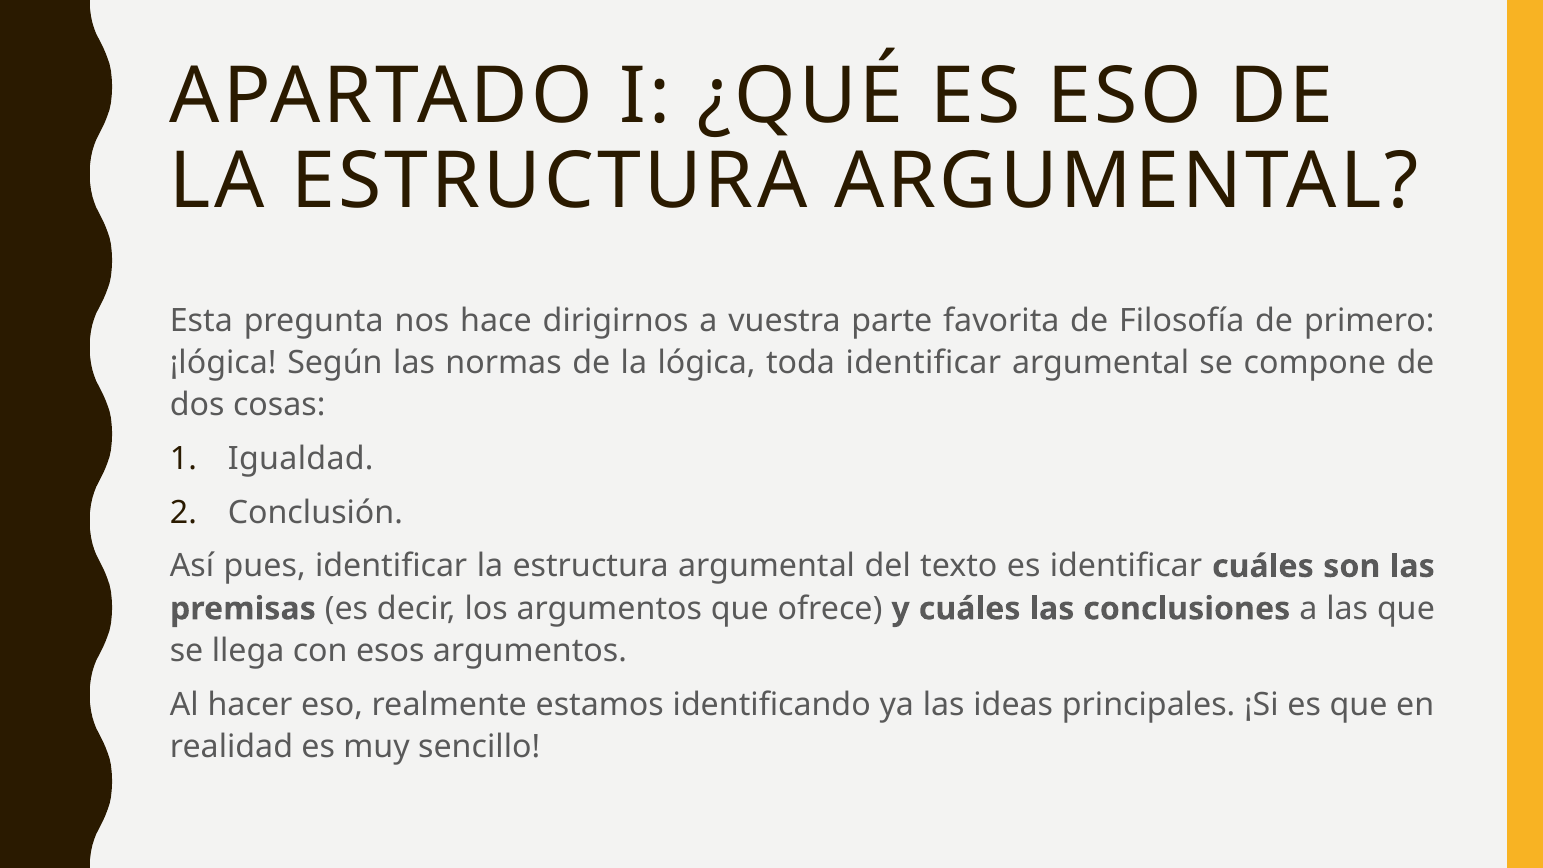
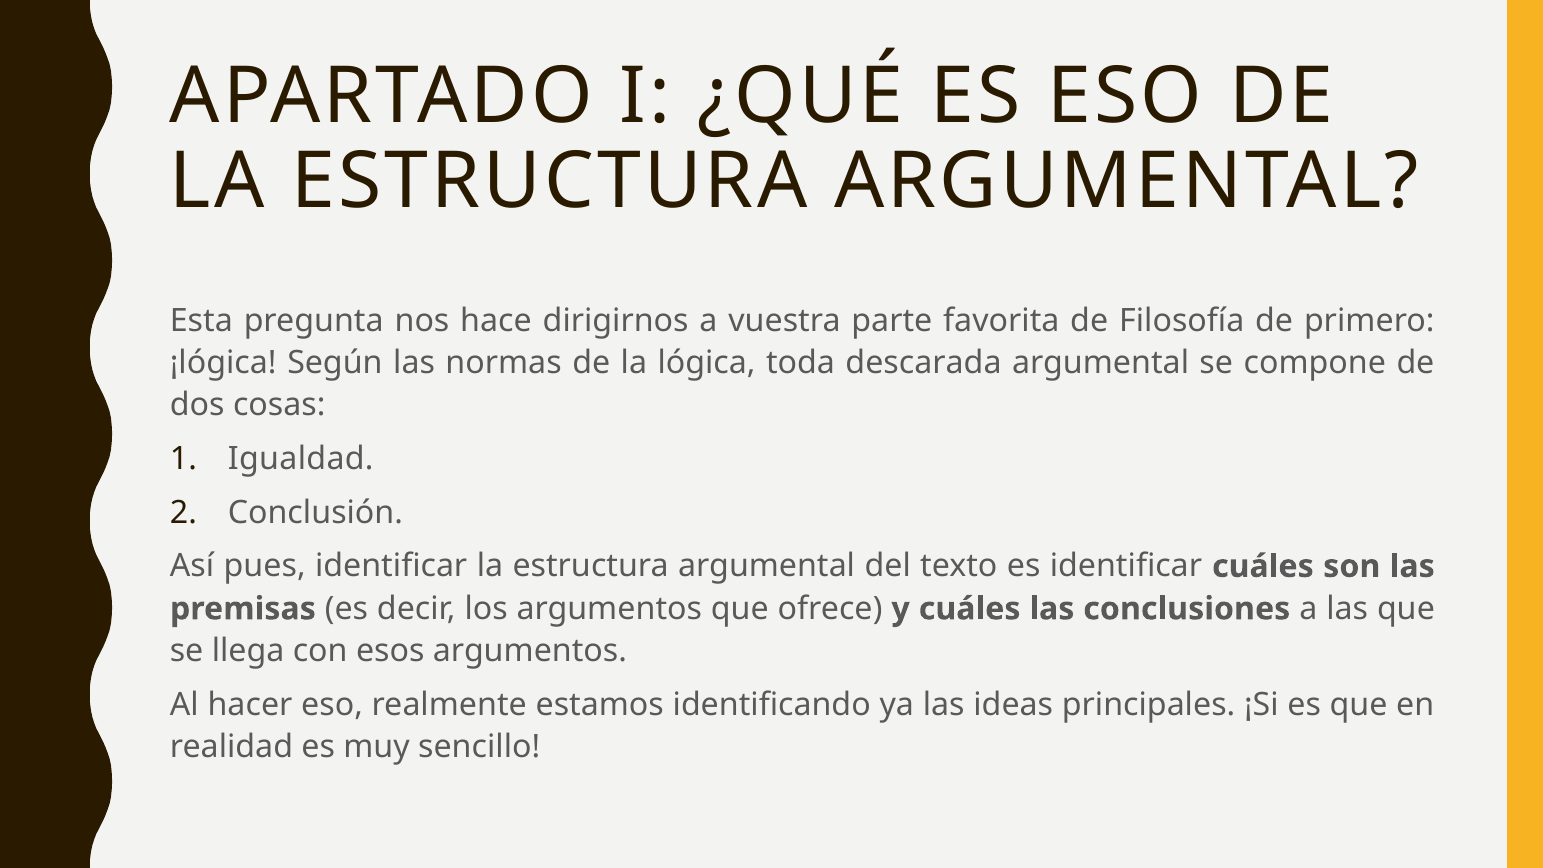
toda identificar: identificar -> descarada (924, 363)
